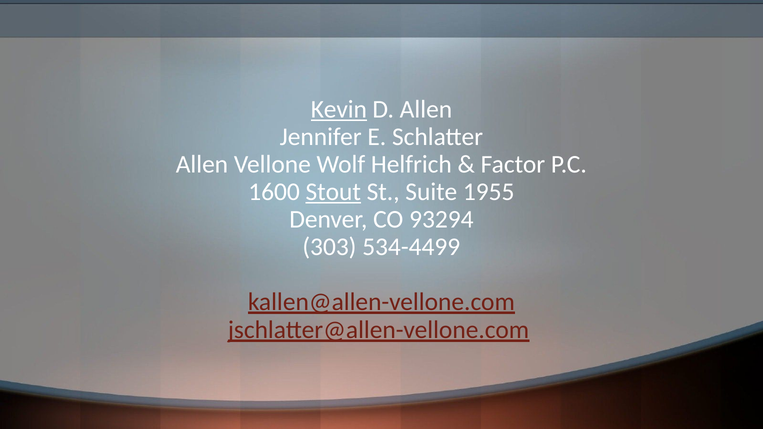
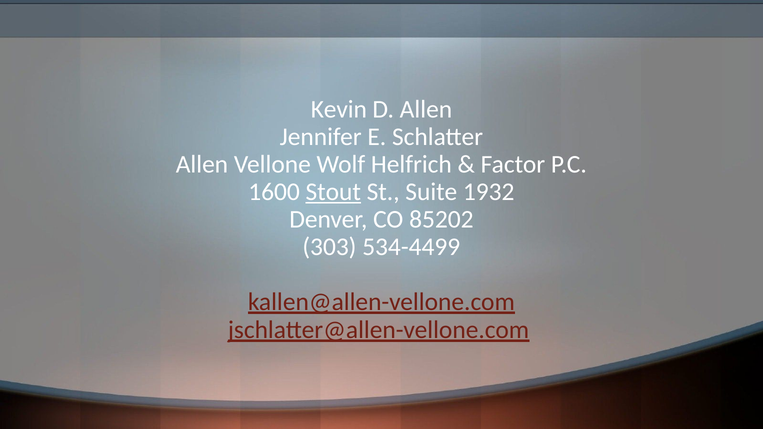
Kevin underline: present -> none (339, 109)
1955: 1955 -> 1932 (489, 192)
93294: 93294 -> 85202 (441, 219)
